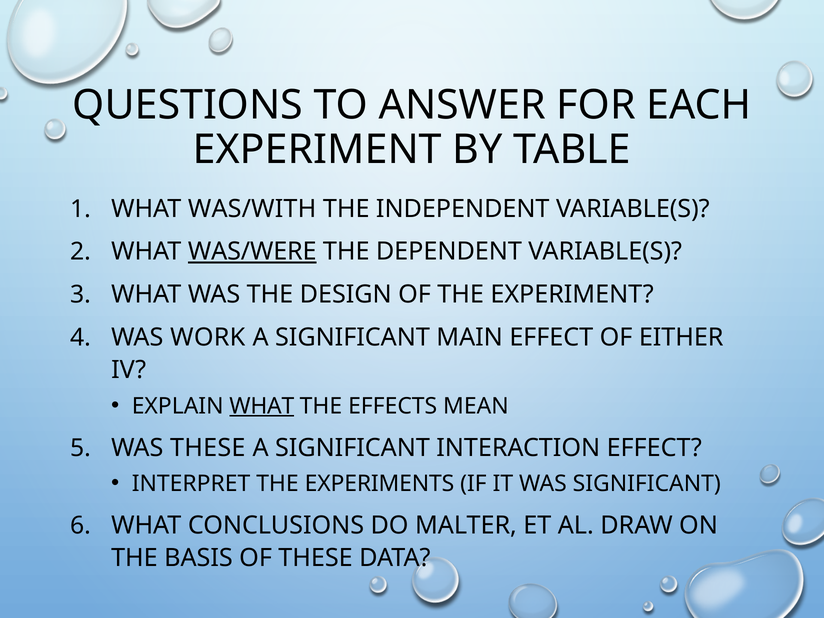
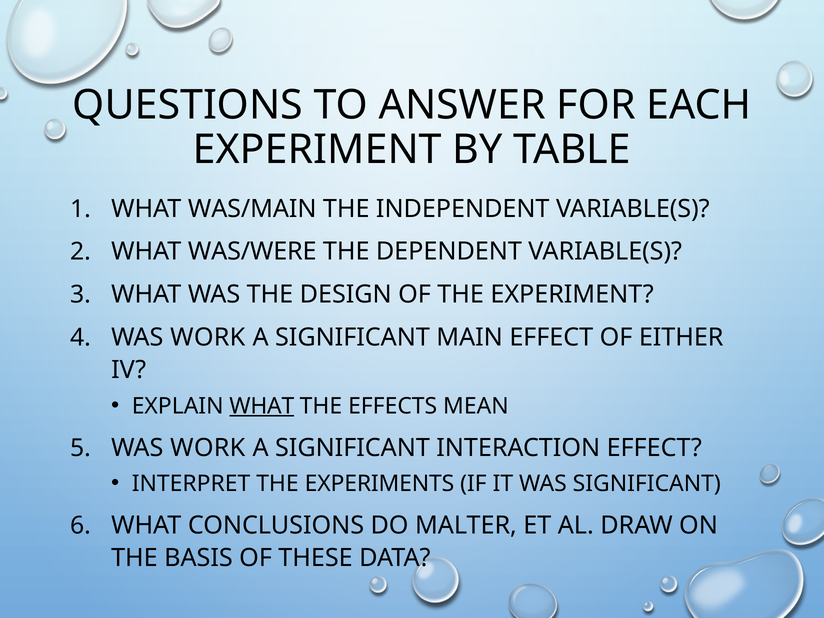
WAS/WITH: WAS/WITH -> WAS/MAIN (252, 209)
WAS/WERE underline: present -> none (252, 252)
THESE: THESE -> WORK (208, 448)
